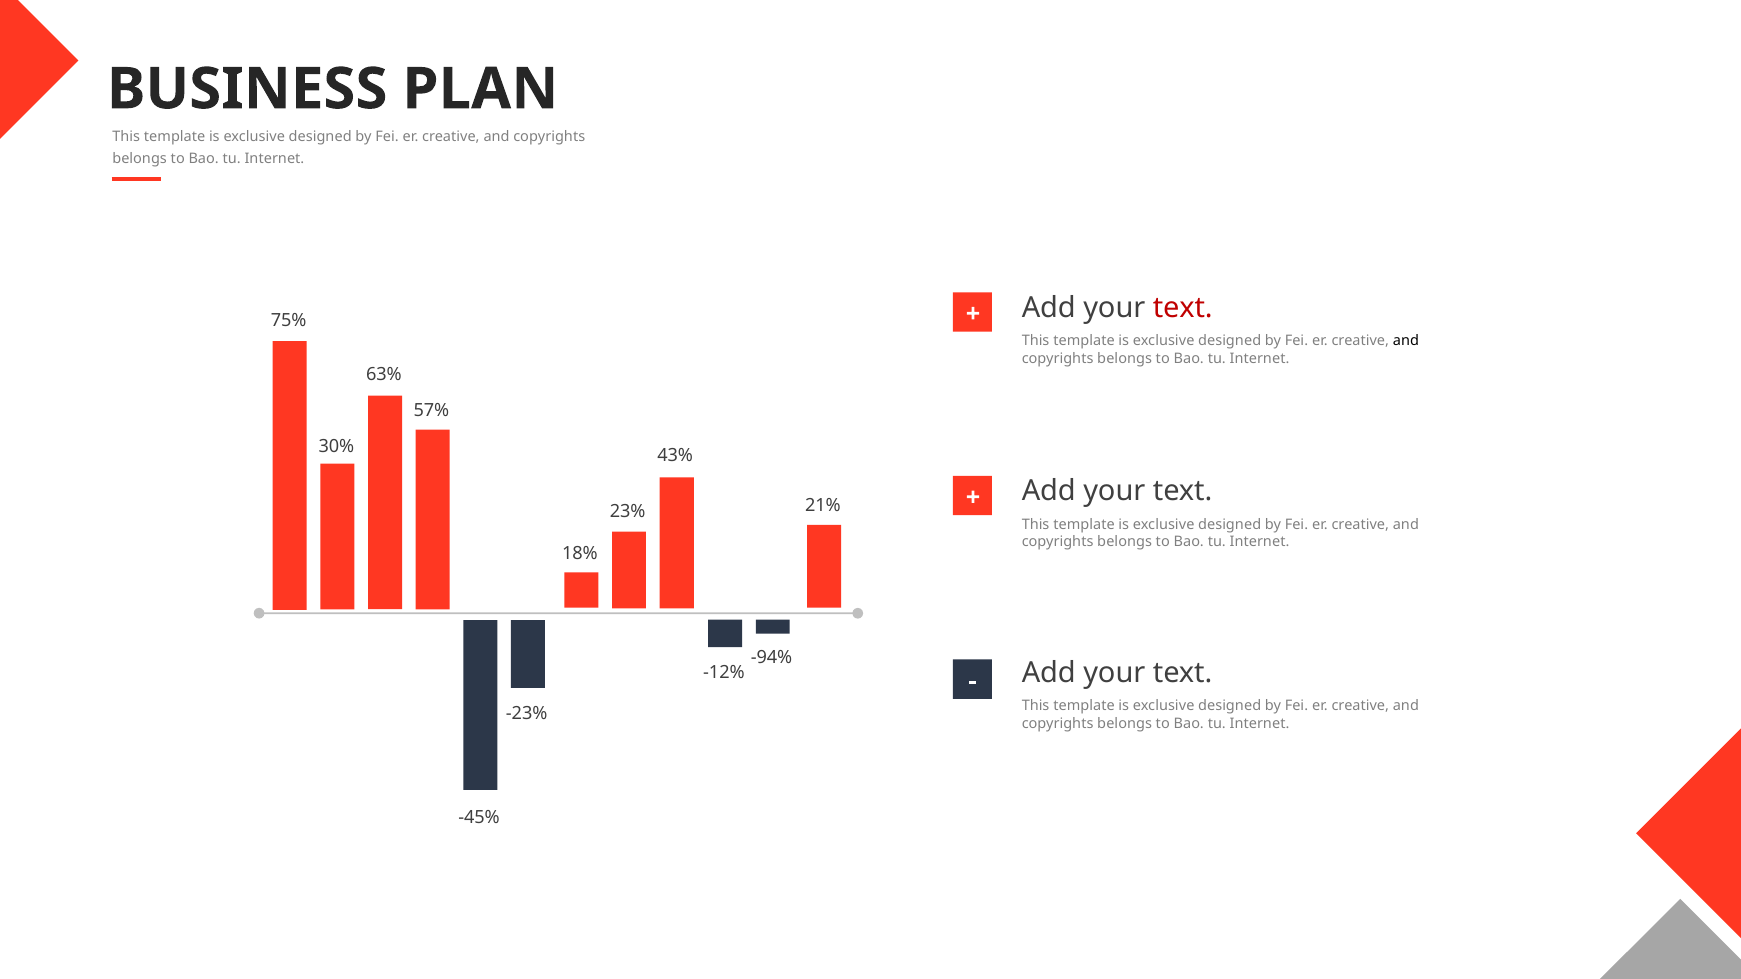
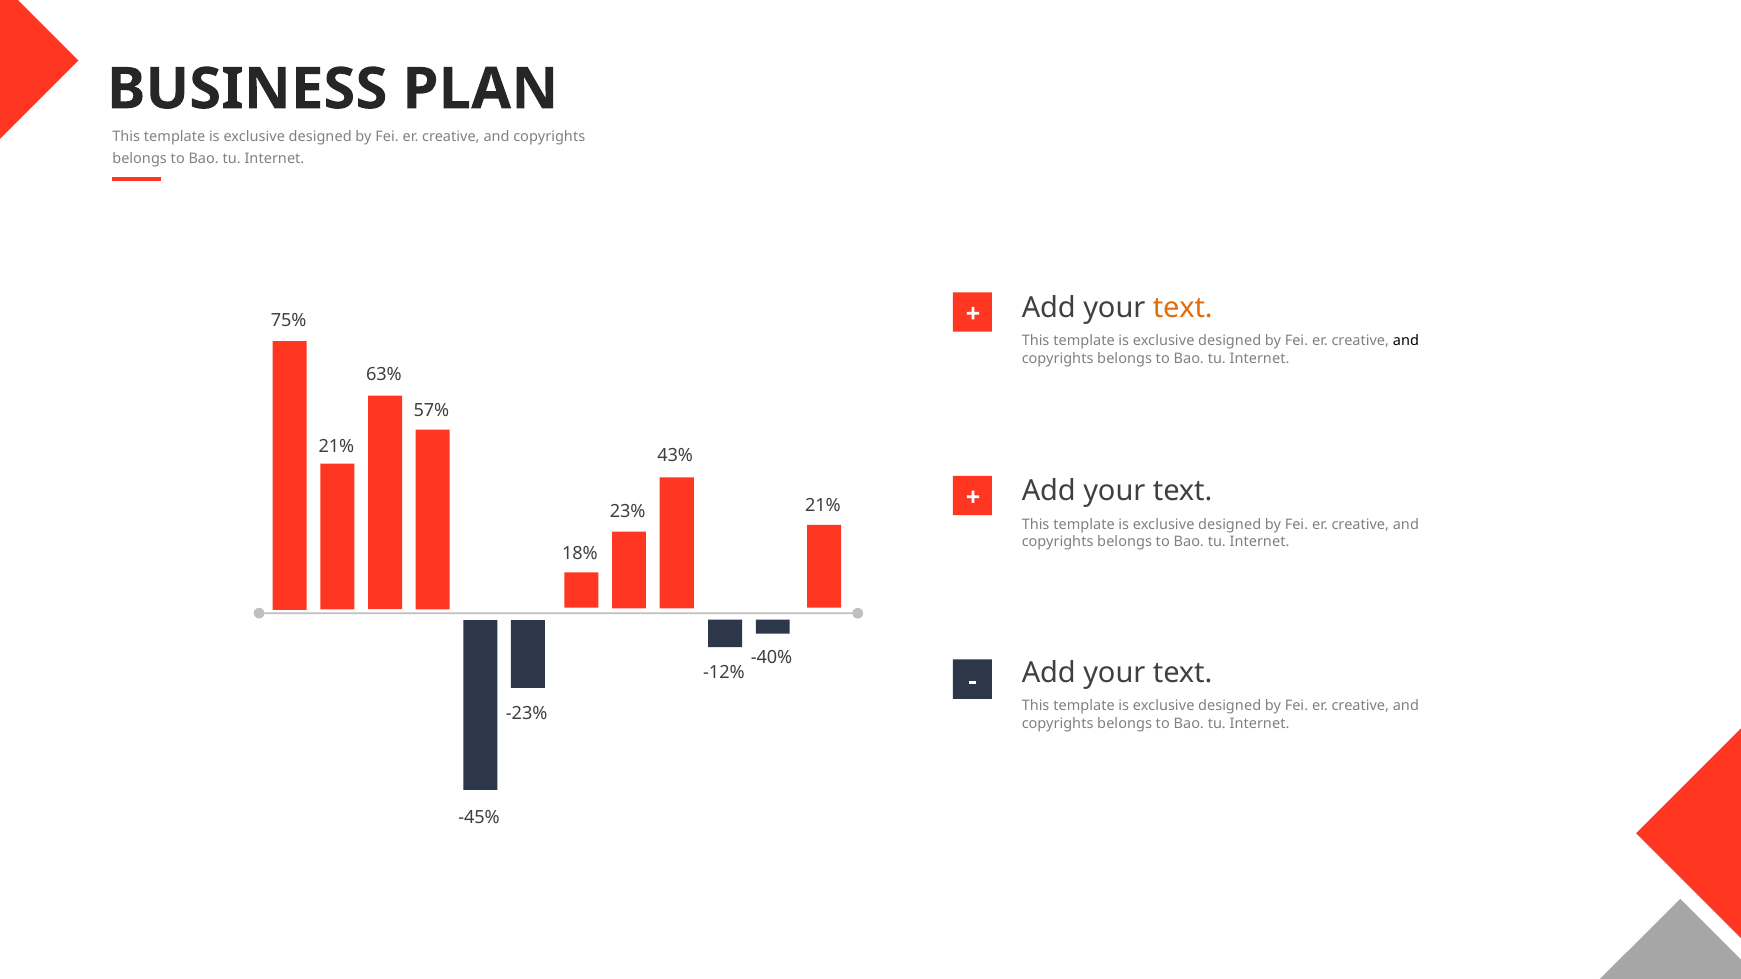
text colour: red -> orange (1183, 308)
30%: 30% -> 21% (336, 446)
-94%: -94% -> -40% (772, 658)
